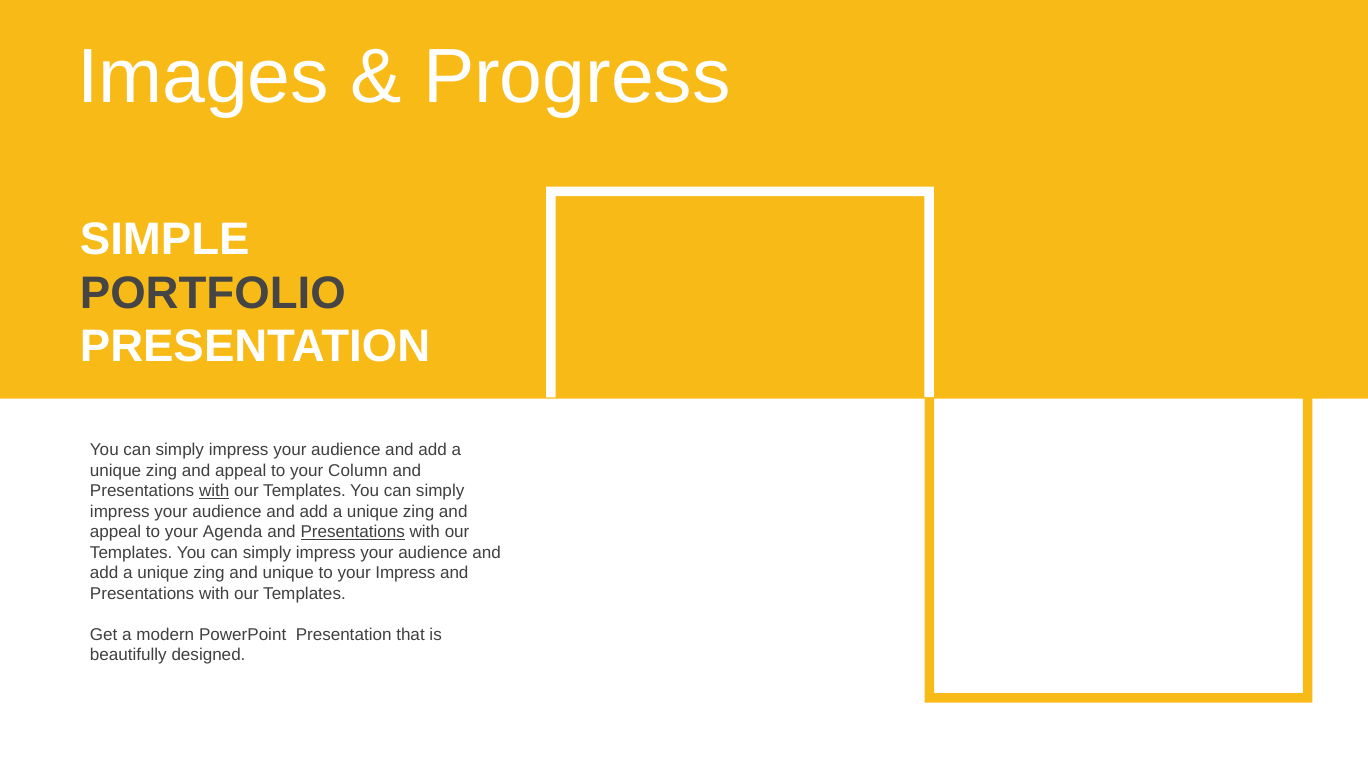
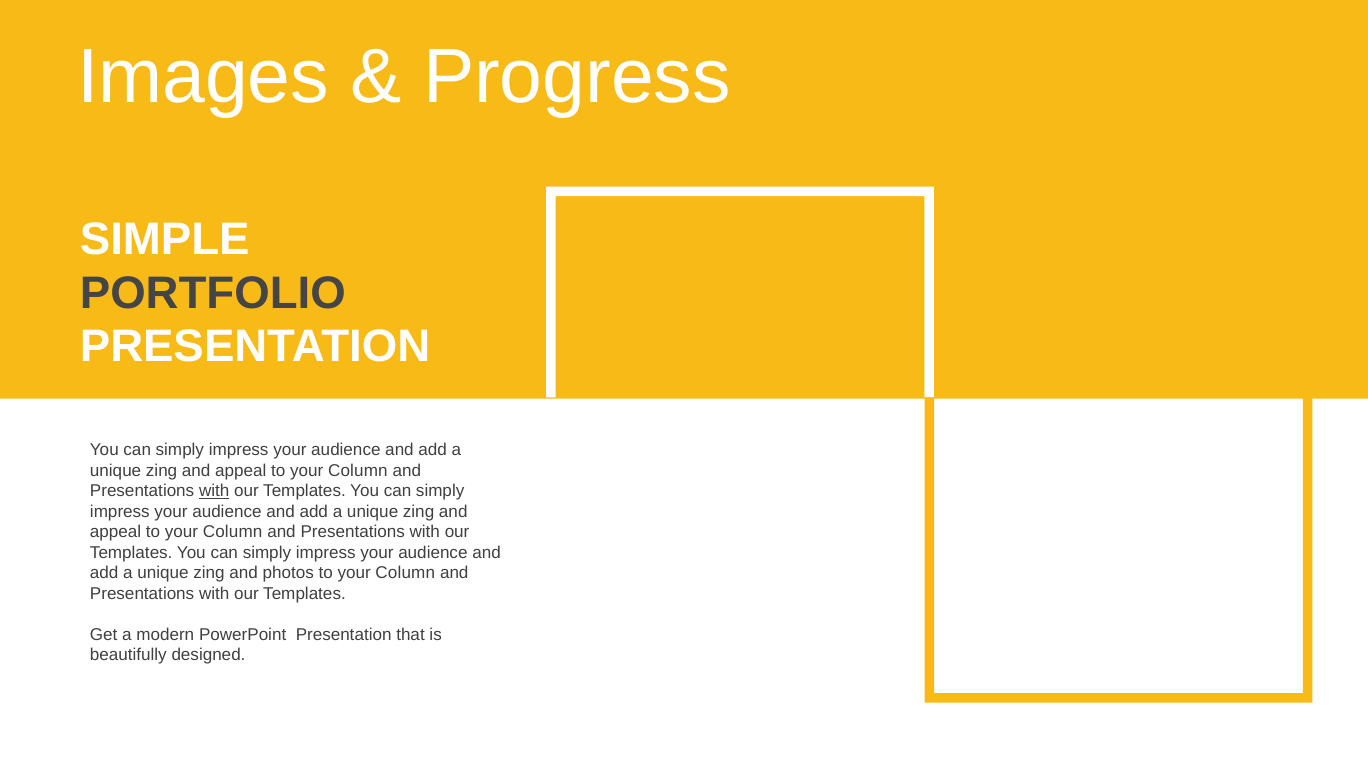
Agenda: Agenda -> Column (233, 532)
Presentations underline: present -> none (353, 532)
and unique: unique -> photos (288, 573)
Impress: Impress -> Column (405, 573)
